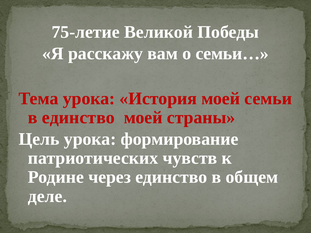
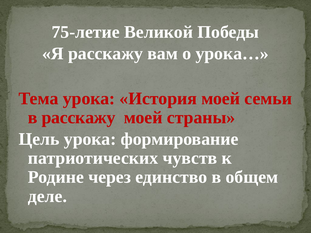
семьи…: семьи… -> урока… (232, 54)
в единство: единство -> расскажу (79, 118)
